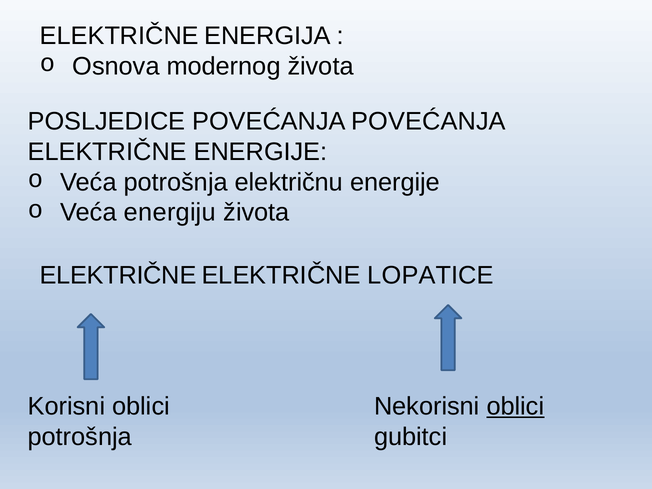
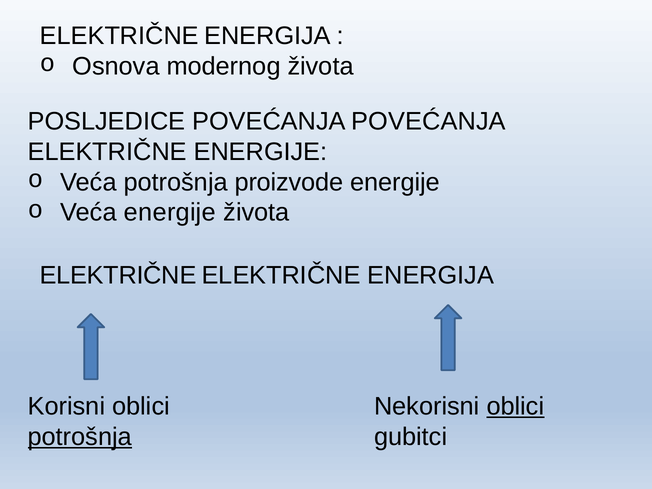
električnu: električnu -> proizvode (289, 182)
Veća energiju: energiju -> energije (170, 213)
LOPATICE: LOPATICE -> ENERGIJA (431, 275)
potrošnja underline: none -> present (80, 437)
